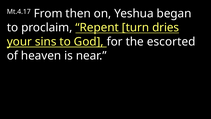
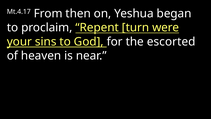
dries: dries -> were (166, 28)
